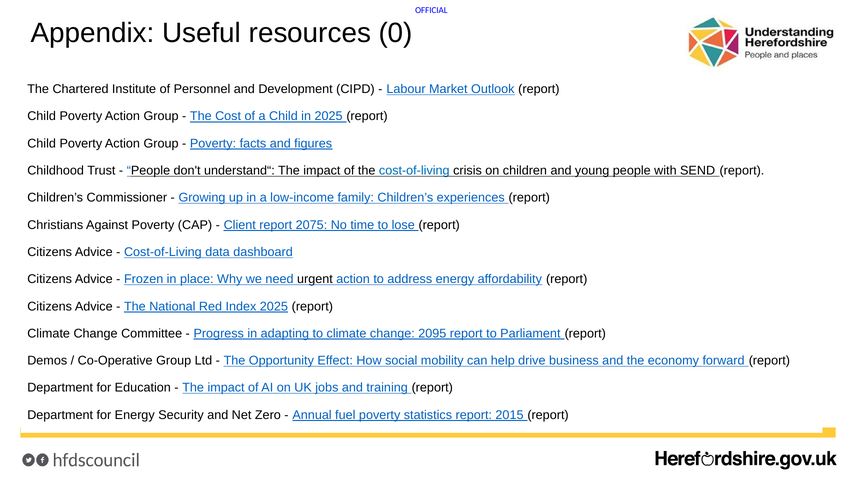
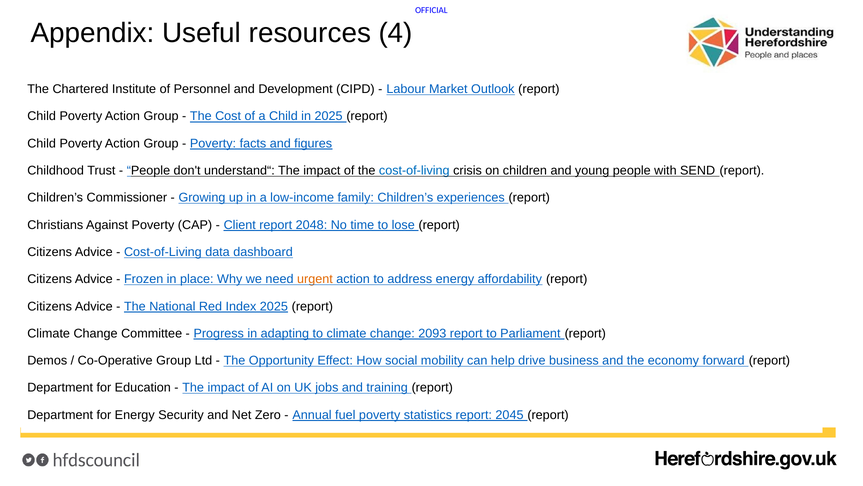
0: 0 -> 4 (396, 33)
2075: 2075 -> 2048 (311, 225)
urgent colour: black -> orange (315, 279)
2095: 2095 -> 2093 (432, 333)
2015: 2015 -> 2045 (509, 414)
